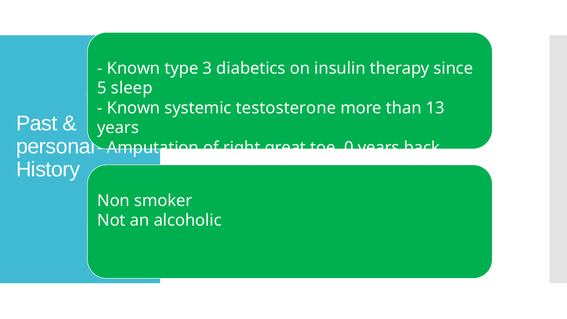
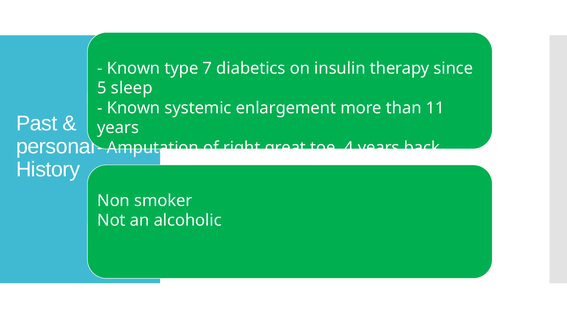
3: 3 -> 7 (207, 68)
testosterone: testosterone -> enlargement (286, 108)
13: 13 -> 11 (435, 108)
0: 0 -> 4 (349, 148)
